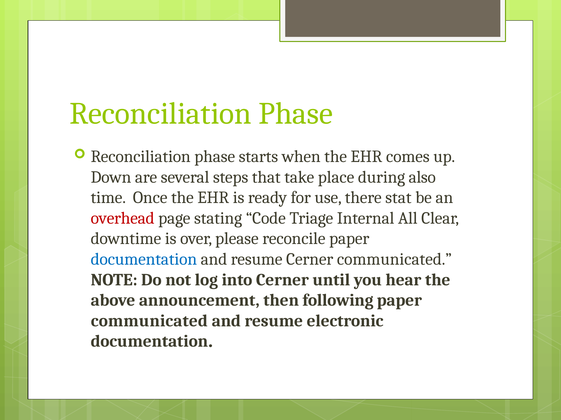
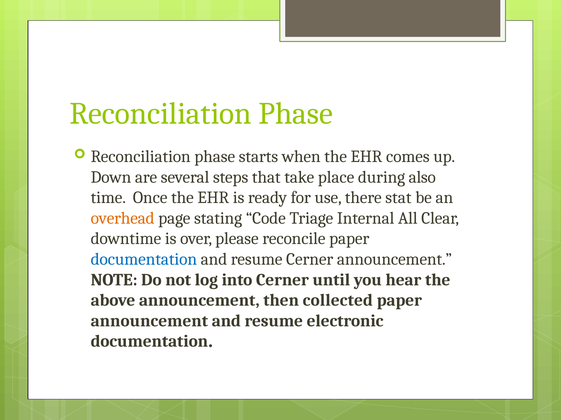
overhead colour: red -> orange (123, 219)
Cerner communicated: communicated -> announcement (394, 260)
following: following -> collected (338, 301)
communicated: communicated -> announcement (149, 321)
